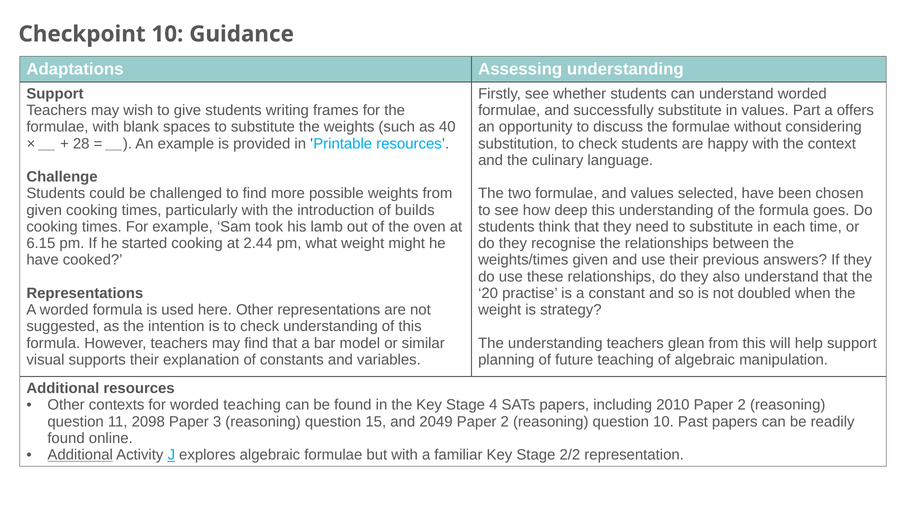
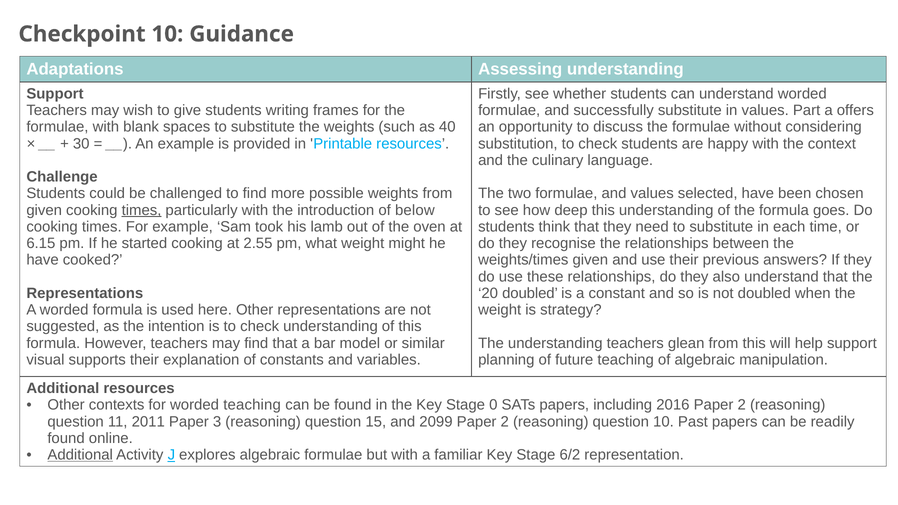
28: 28 -> 30 (81, 144)
times underline: none -> present (142, 210)
builds: builds -> below (415, 210)
2.44: 2.44 -> 2.55 (258, 243)
20 practise: practise -> doubled (530, 293)
4: 4 -> 0 (493, 405)
2010: 2010 -> 2016 (673, 405)
2098: 2098 -> 2011 (148, 422)
2049: 2049 -> 2099 (436, 422)
2/2: 2/2 -> 6/2 (570, 455)
